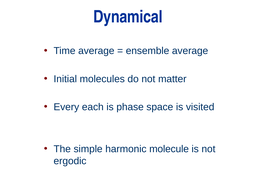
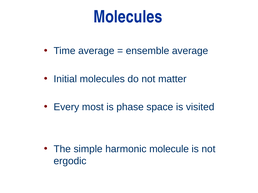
Dynamical: Dynamical -> Molecules (128, 17)
each: each -> most (93, 107)
